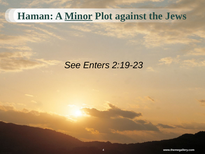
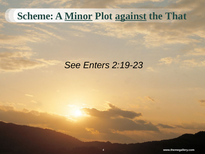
Haman: Haman -> Scheme (35, 16)
against underline: none -> present (131, 16)
Jews: Jews -> That (176, 16)
